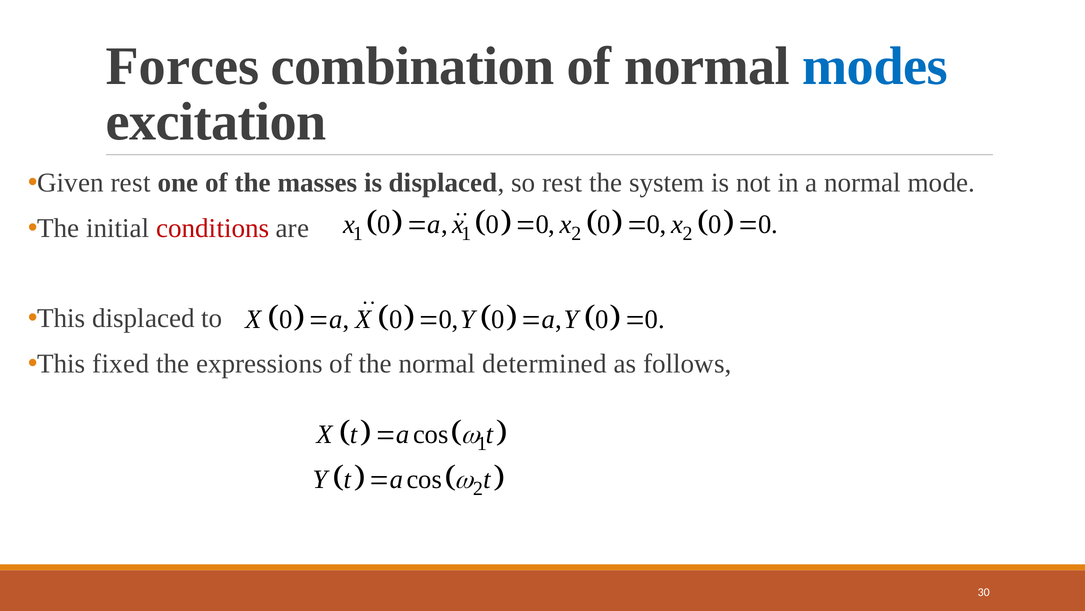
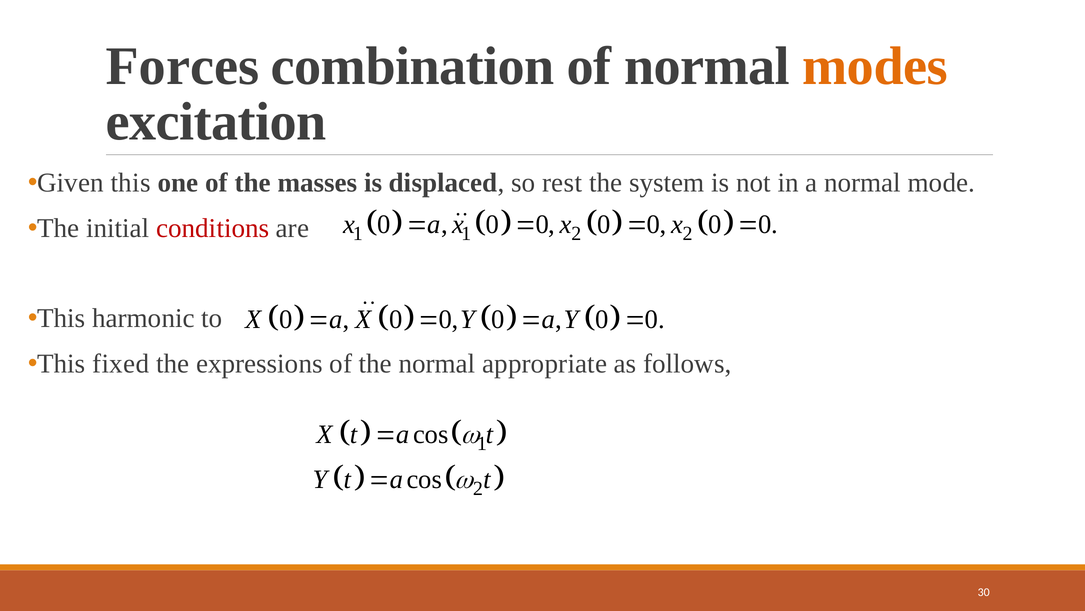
modes colour: blue -> orange (875, 66)
Given rest: rest -> this (131, 183)
This displaced: displaced -> harmonic (143, 318)
determined: determined -> appropriate (545, 363)
